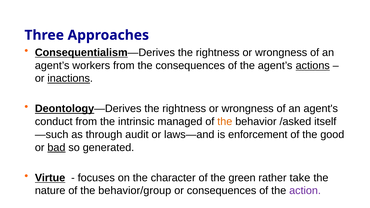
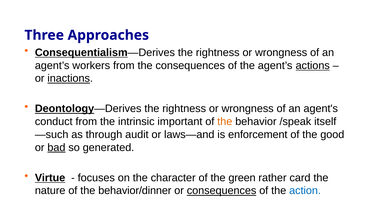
managed: managed -> important (180, 122)
/asked: /asked -> /speak (295, 122)
take: take -> card (300, 178)
behavior/group: behavior/group -> behavior/dinner (135, 191)
consequences underline: none -> present (222, 191)
action colour: purple -> blue (305, 191)
